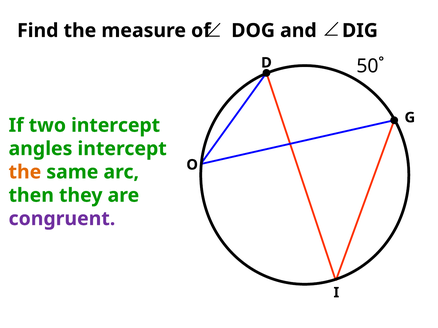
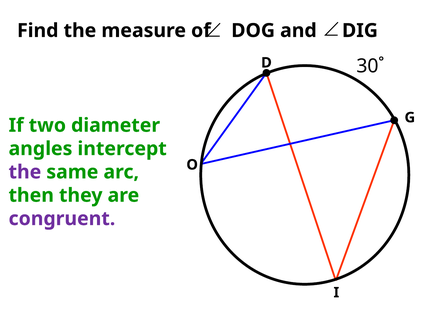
50˚: 50˚ -> 30˚ (370, 66)
two intercept: intercept -> diameter (116, 126)
the colour: orange -> purple (25, 172)
